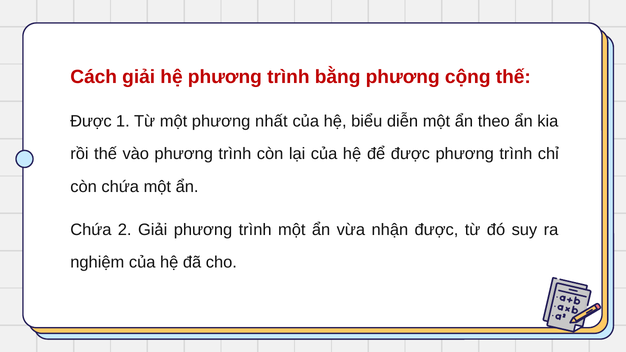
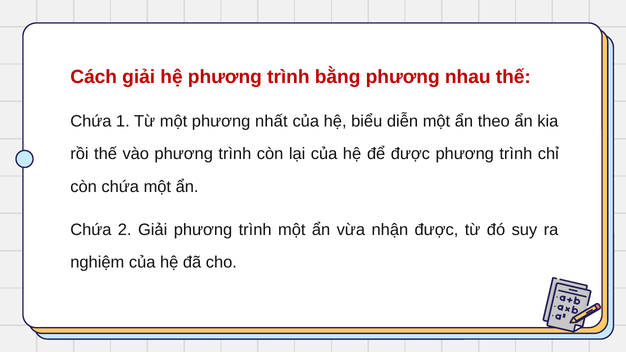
cộng: cộng -> nhau (468, 77)
Được: Được -> Chứa (91, 121)
